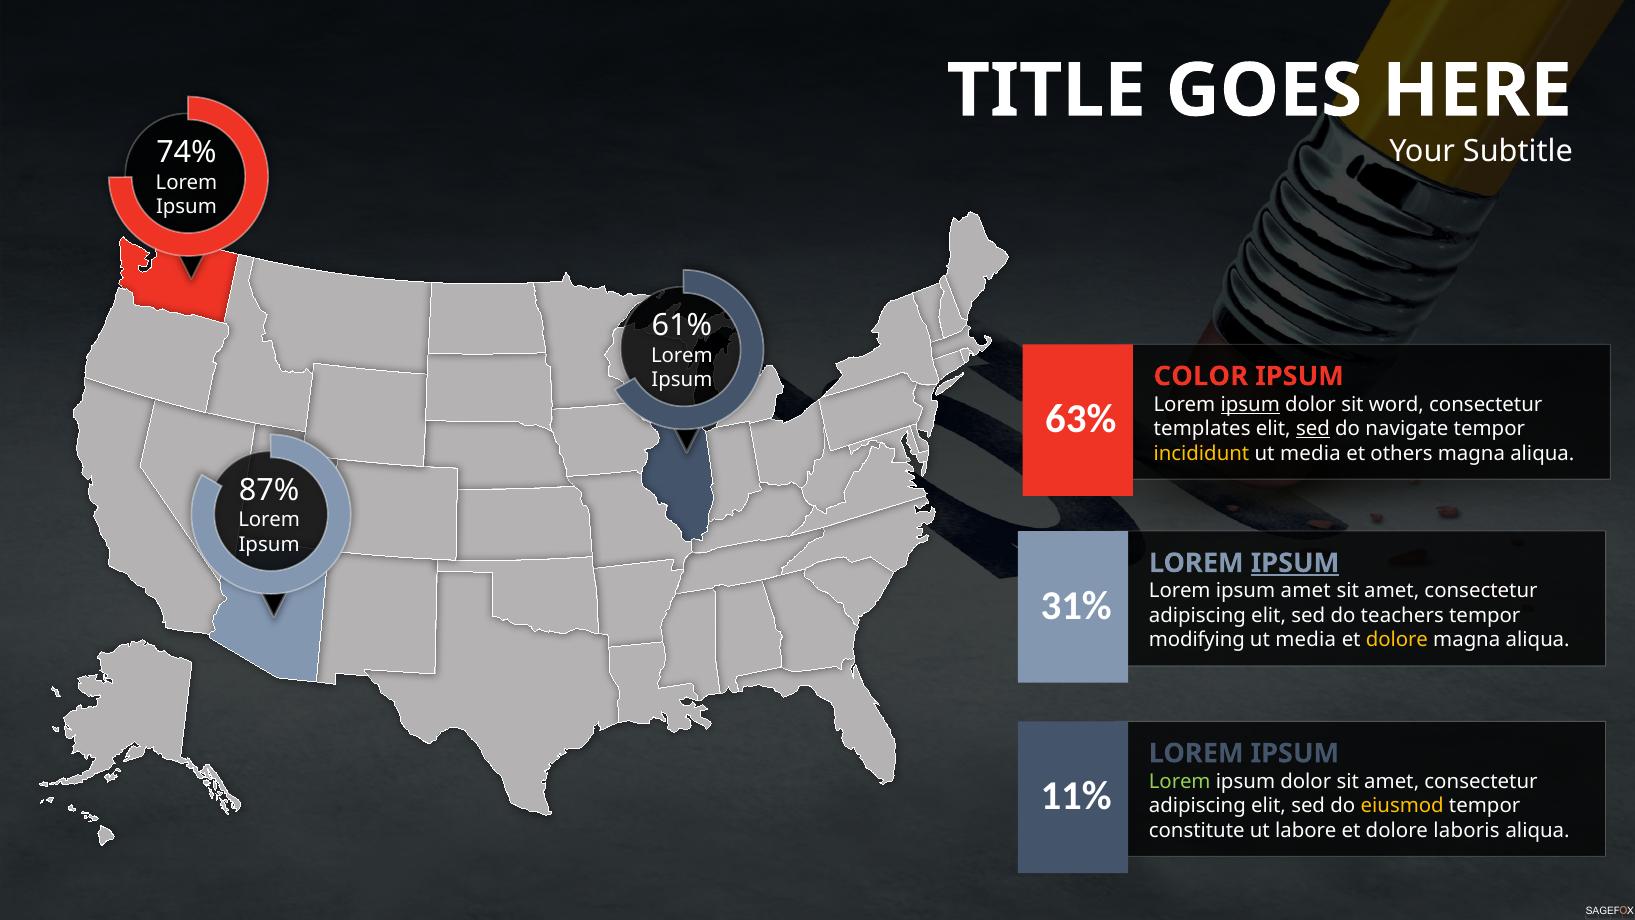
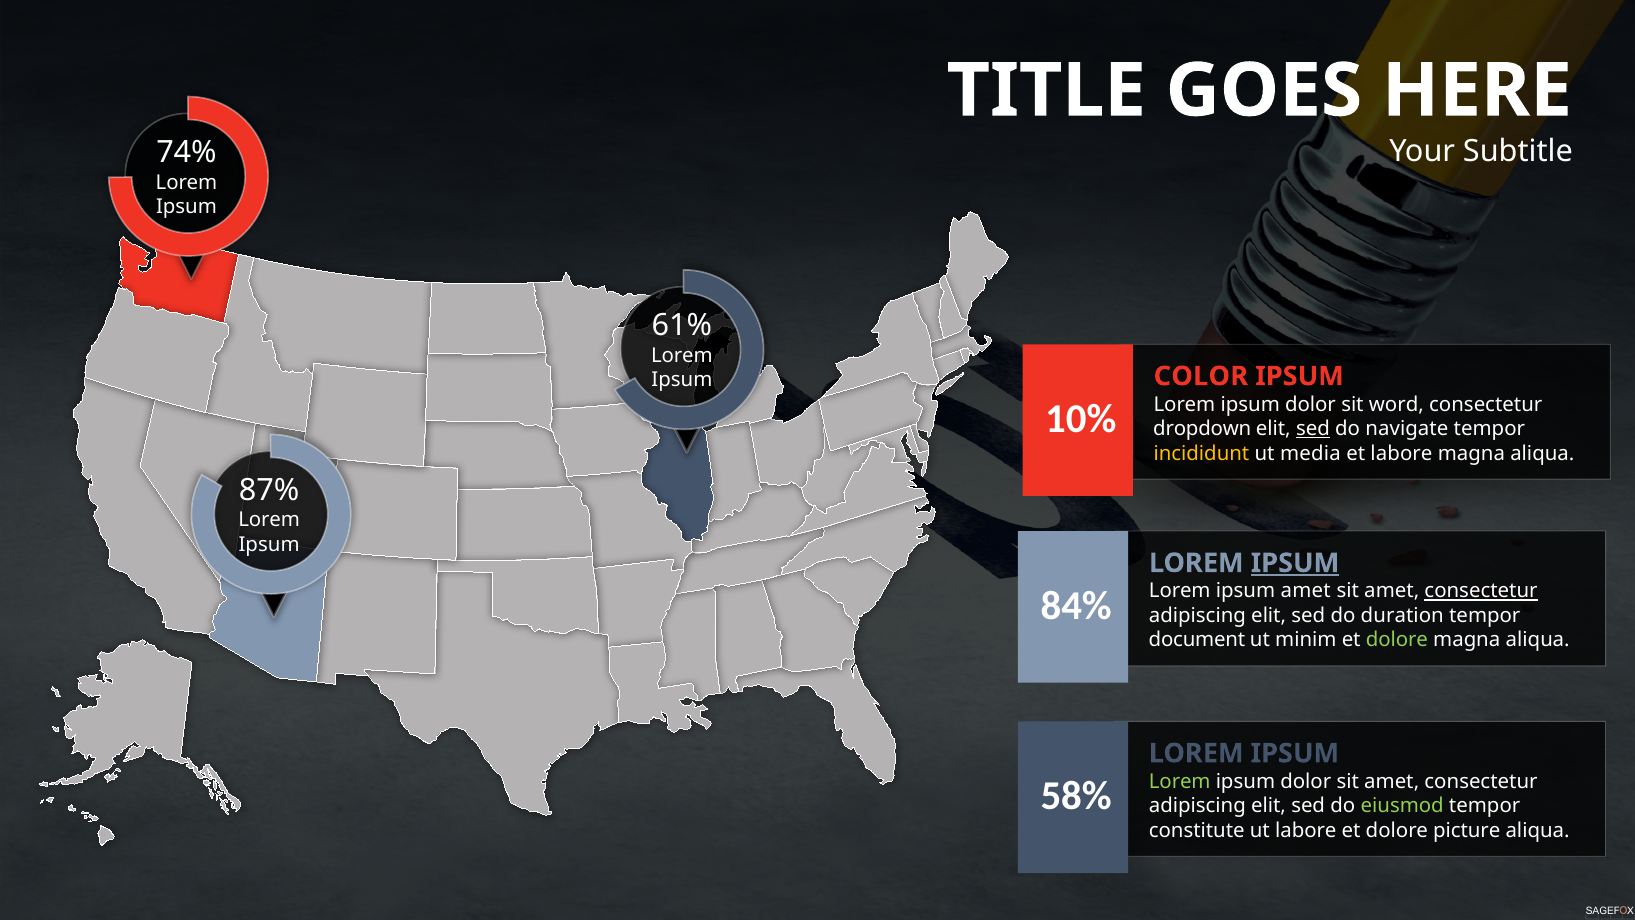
ipsum underline: present -> none (1250, 404)
63%: 63% -> 10% (1081, 419)
templates: templates -> dropdown (1202, 429)
et others: others -> labore (1401, 453)
consectetur underline: none -> present (1481, 591)
31%: 31% -> 84% (1076, 605)
teachers: teachers -> duration (1402, 616)
modifying: modifying -> document (1197, 640)
media: media -> minim (1306, 640)
dolore colour: yellow -> light green (1397, 640)
11%: 11% -> 58% (1076, 796)
eiusmod colour: yellow -> light green (1402, 806)
laboris: laboris -> picture (1467, 830)
